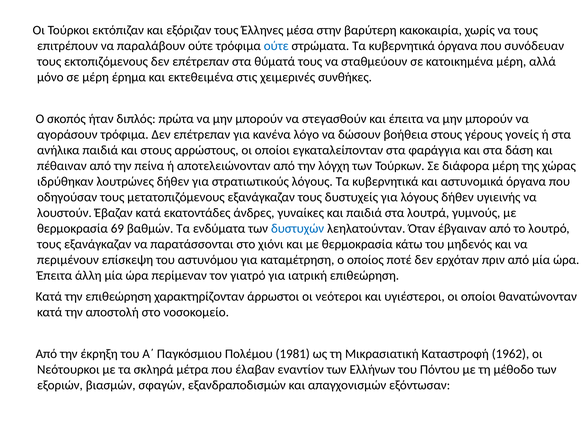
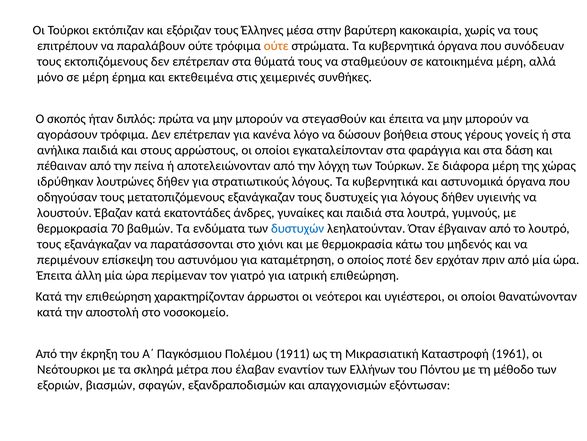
ούτε colour: blue -> orange (276, 46)
69: 69 -> 70 (117, 228)
1981: 1981 -> 1911 (293, 353)
1962: 1962 -> 1961 (510, 353)
